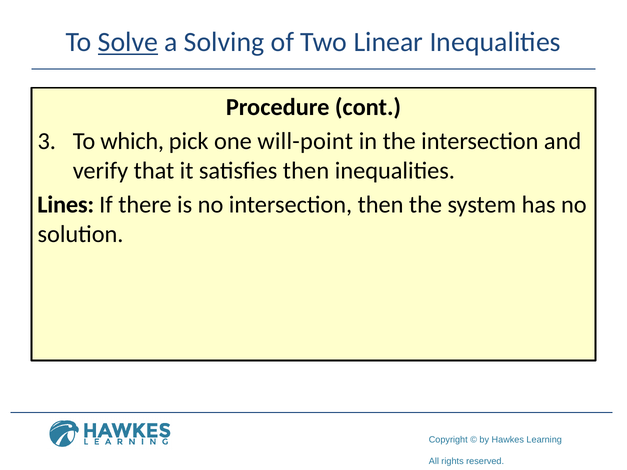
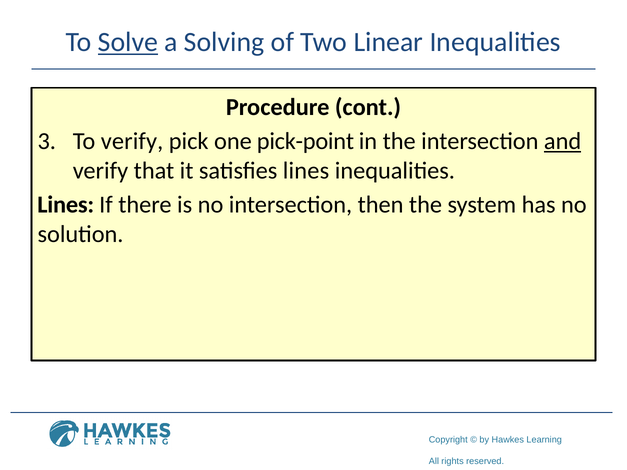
To which: which -> verify (132, 141)
will-point: will-point -> pick-point (305, 141)
and underline: none -> present (563, 141)
satisfies then: then -> lines (306, 171)
